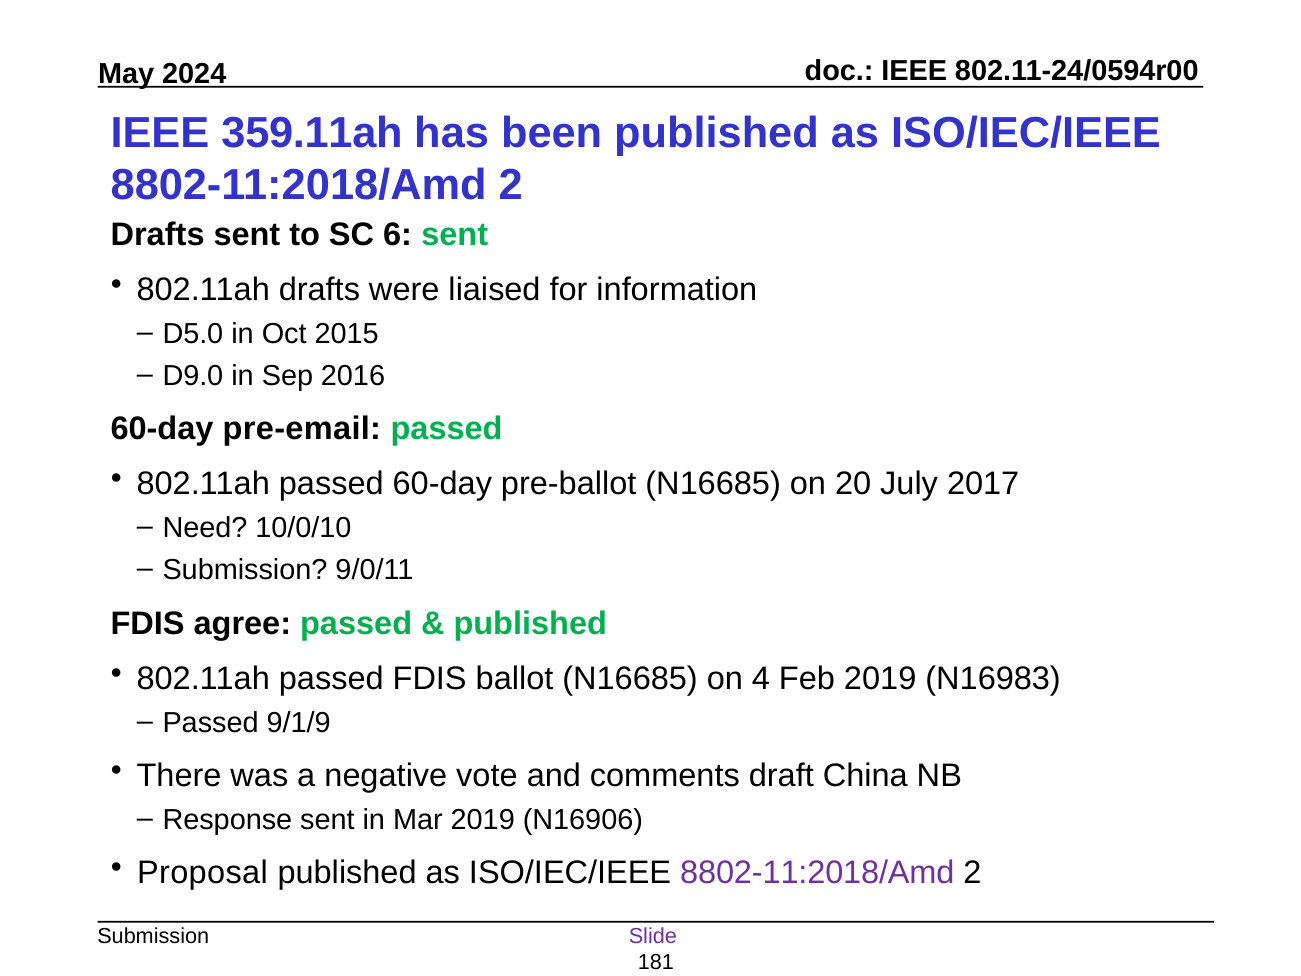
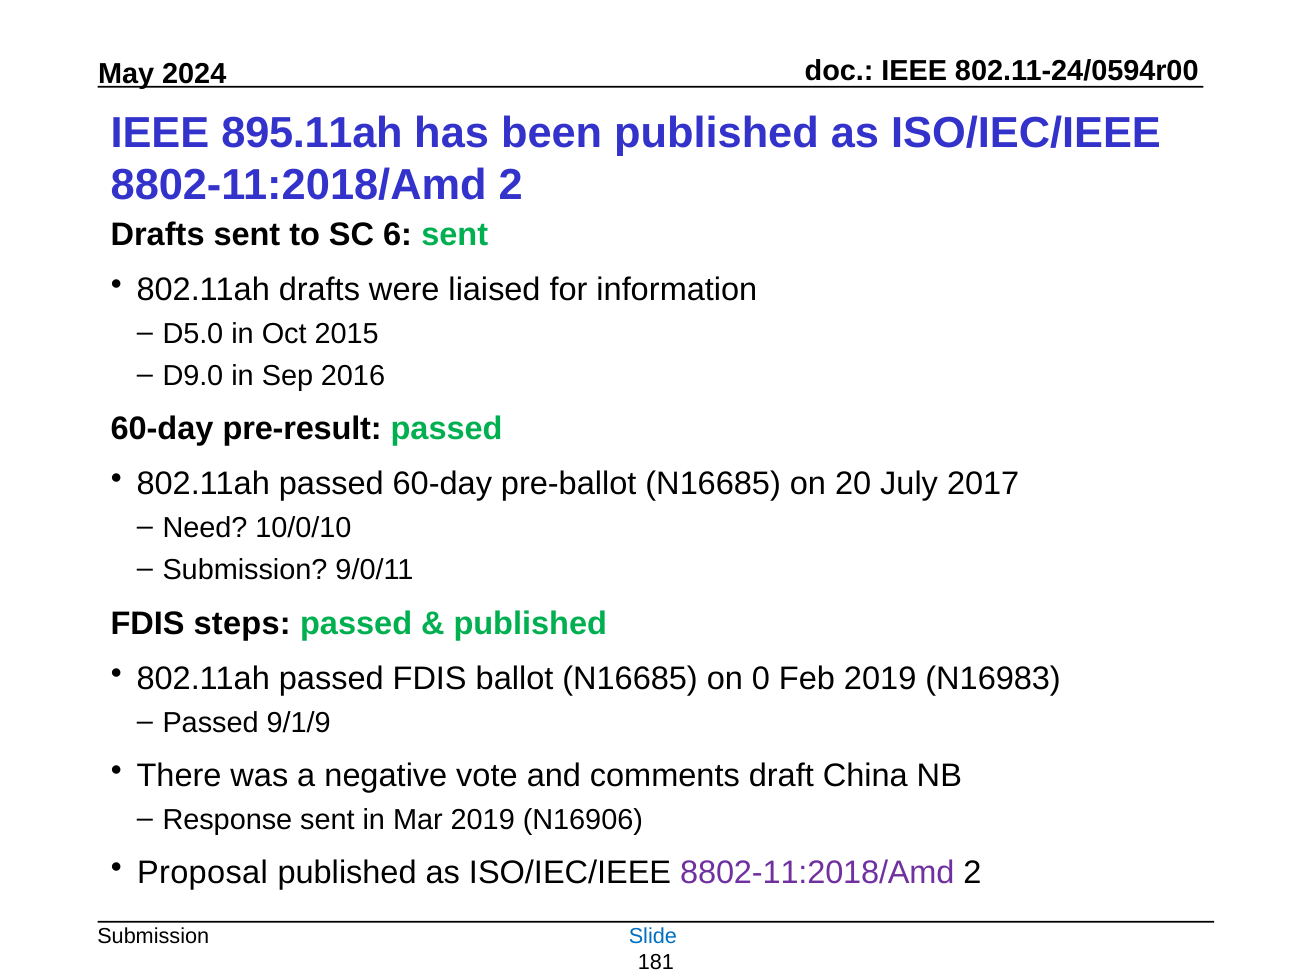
359.11ah: 359.11ah -> 895.11ah (312, 133)
pre-email: pre-email -> pre-result (302, 429)
agree: agree -> steps (242, 623)
4: 4 -> 0 (761, 679)
Slide colour: purple -> blue (653, 936)
